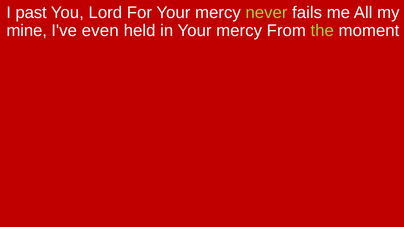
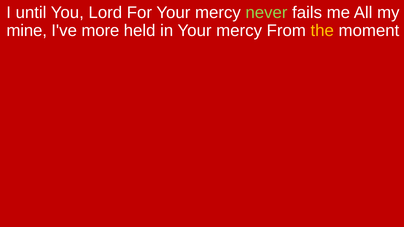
past: past -> until (31, 13)
even: even -> more (100, 31)
the colour: light green -> yellow (322, 31)
